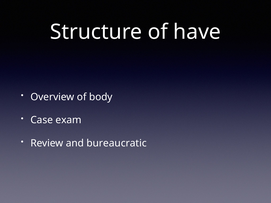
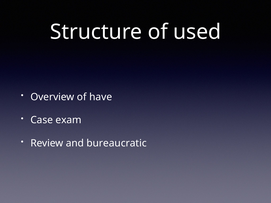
have: have -> used (197, 32)
body: body -> have (101, 97)
